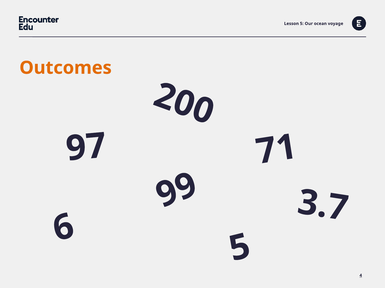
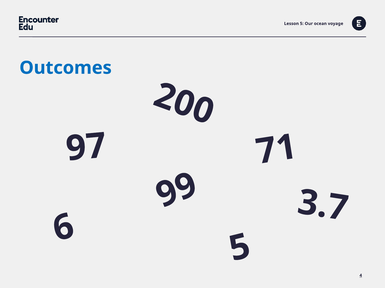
Outcomes colour: orange -> blue (66, 68)
